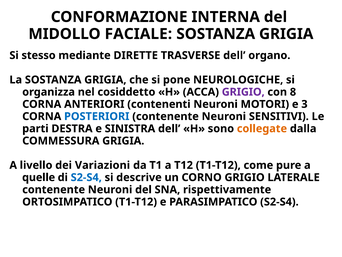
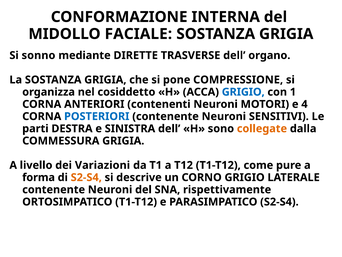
stesso: stesso -> sonno (38, 55)
NEUROLOGICHE: NEUROLOGICHE -> COMPRESSIONE (238, 80)
GRIGIO colour: purple -> blue (243, 92)
8: 8 -> 1 (293, 92)
3: 3 -> 4 (304, 104)
quelle: quelle -> forma (39, 177)
S2-S4 colour: blue -> orange (86, 177)
